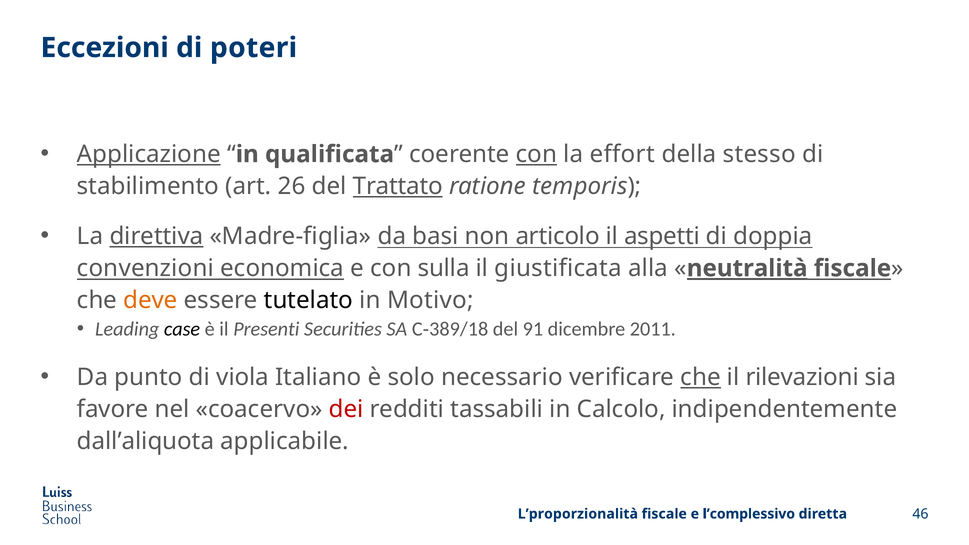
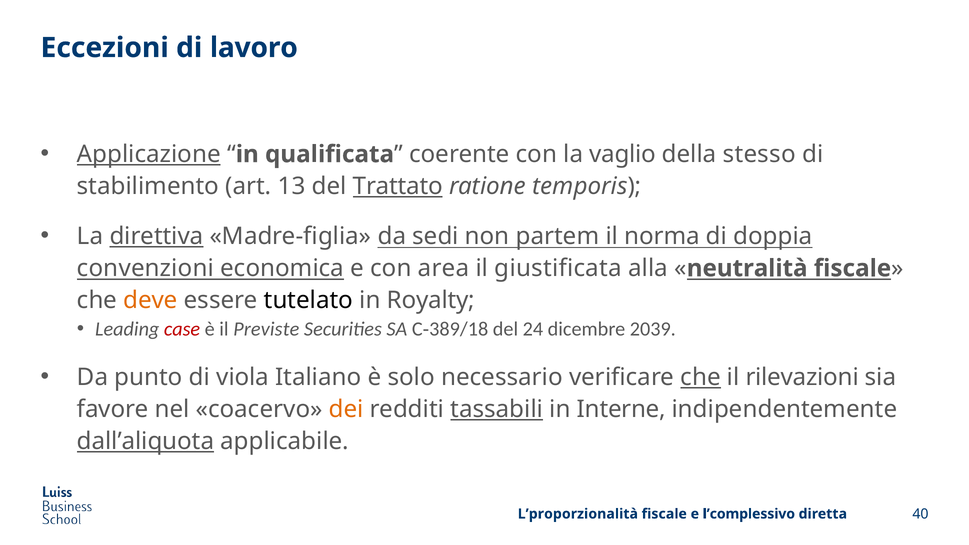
poteri: poteri -> lavoro (254, 48)
con underline: present -> none (536, 154)
effort: effort -> vaglio (623, 154)
26: 26 -> 13 (292, 186)
basi: basi -> sedi (435, 236)
articolo: articolo -> partem (557, 236)
aspetti: aspetti -> norma (662, 236)
sulla: sulla -> area (444, 268)
neutralità underline: present -> none (747, 268)
Motivo: Motivo -> Royalty (431, 300)
case colour: black -> red (182, 329)
Presenti: Presenti -> Previste (266, 329)
91: 91 -> 24 (533, 329)
2011: 2011 -> 2039 (653, 329)
dei colour: red -> orange (346, 409)
tassabili underline: none -> present (497, 409)
Calcolo: Calcolo -> Interne (621, 409)
dall’aliquota underline: none -> present (146, 441)
46: 46 -> 40 (921, 514)
